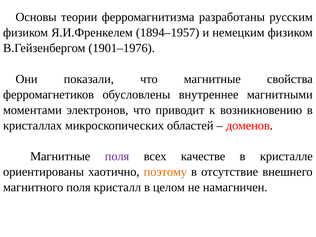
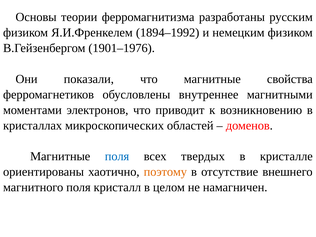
1894–1957: 1894–1957 -> 1894–1992 (168, 33)
поля colour: purple -> blue (117, 156)
качестве: качестве -> твердых (203, 156)
